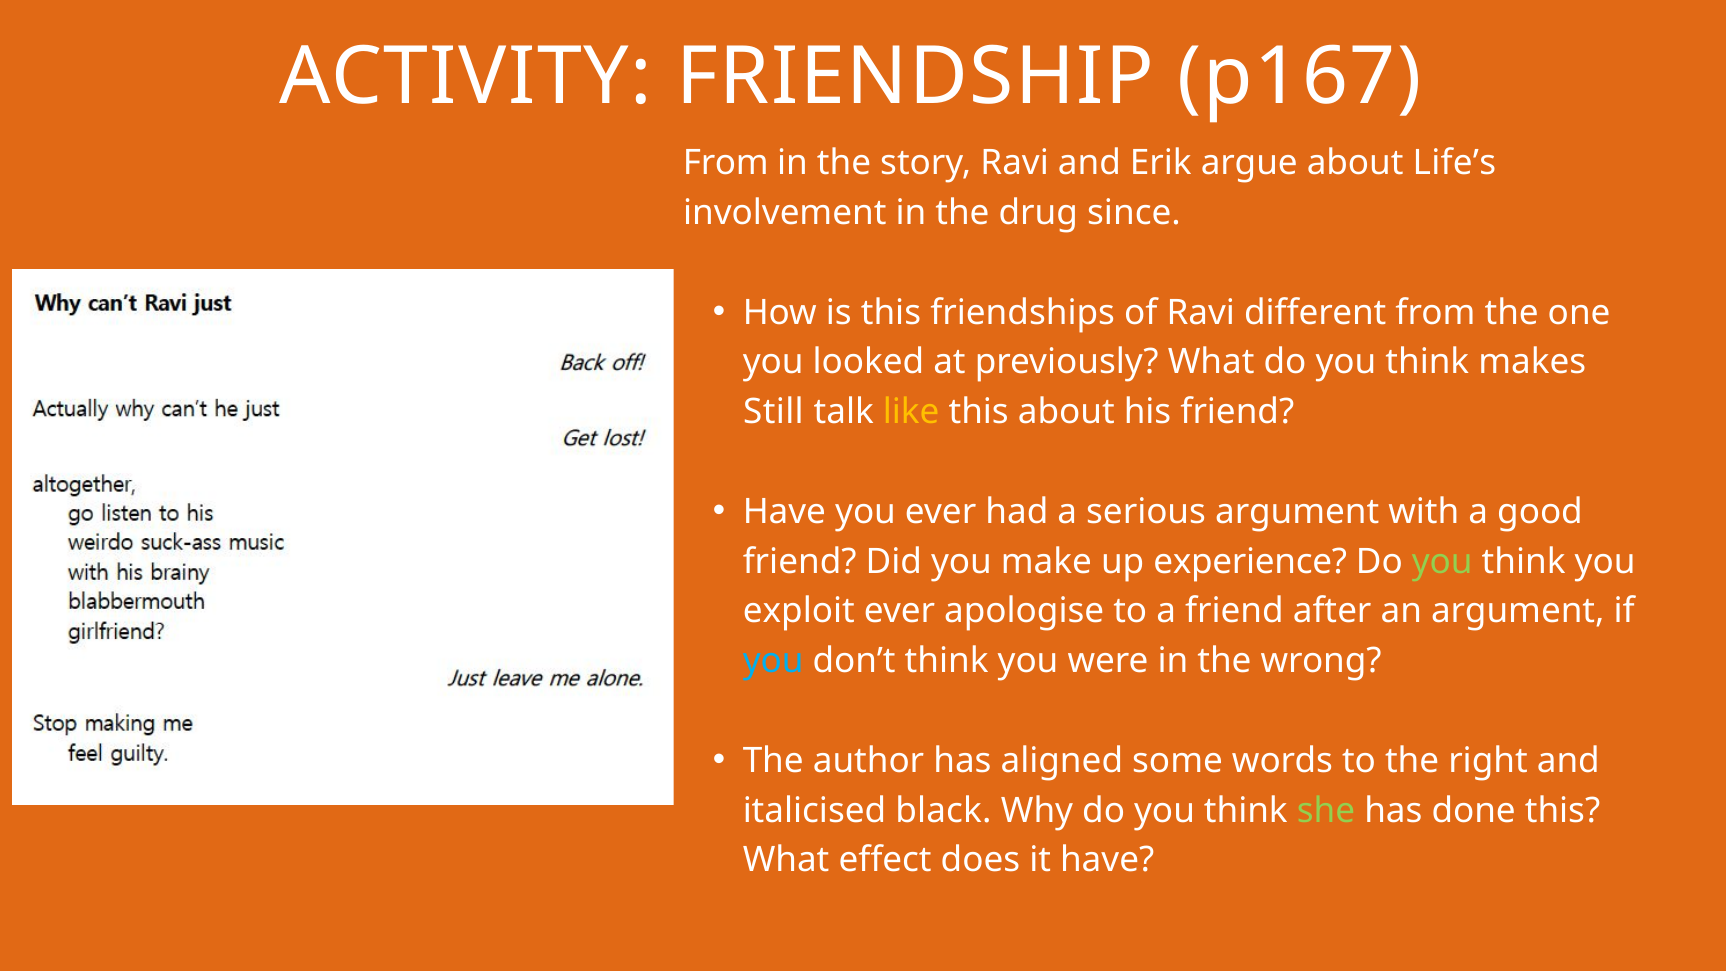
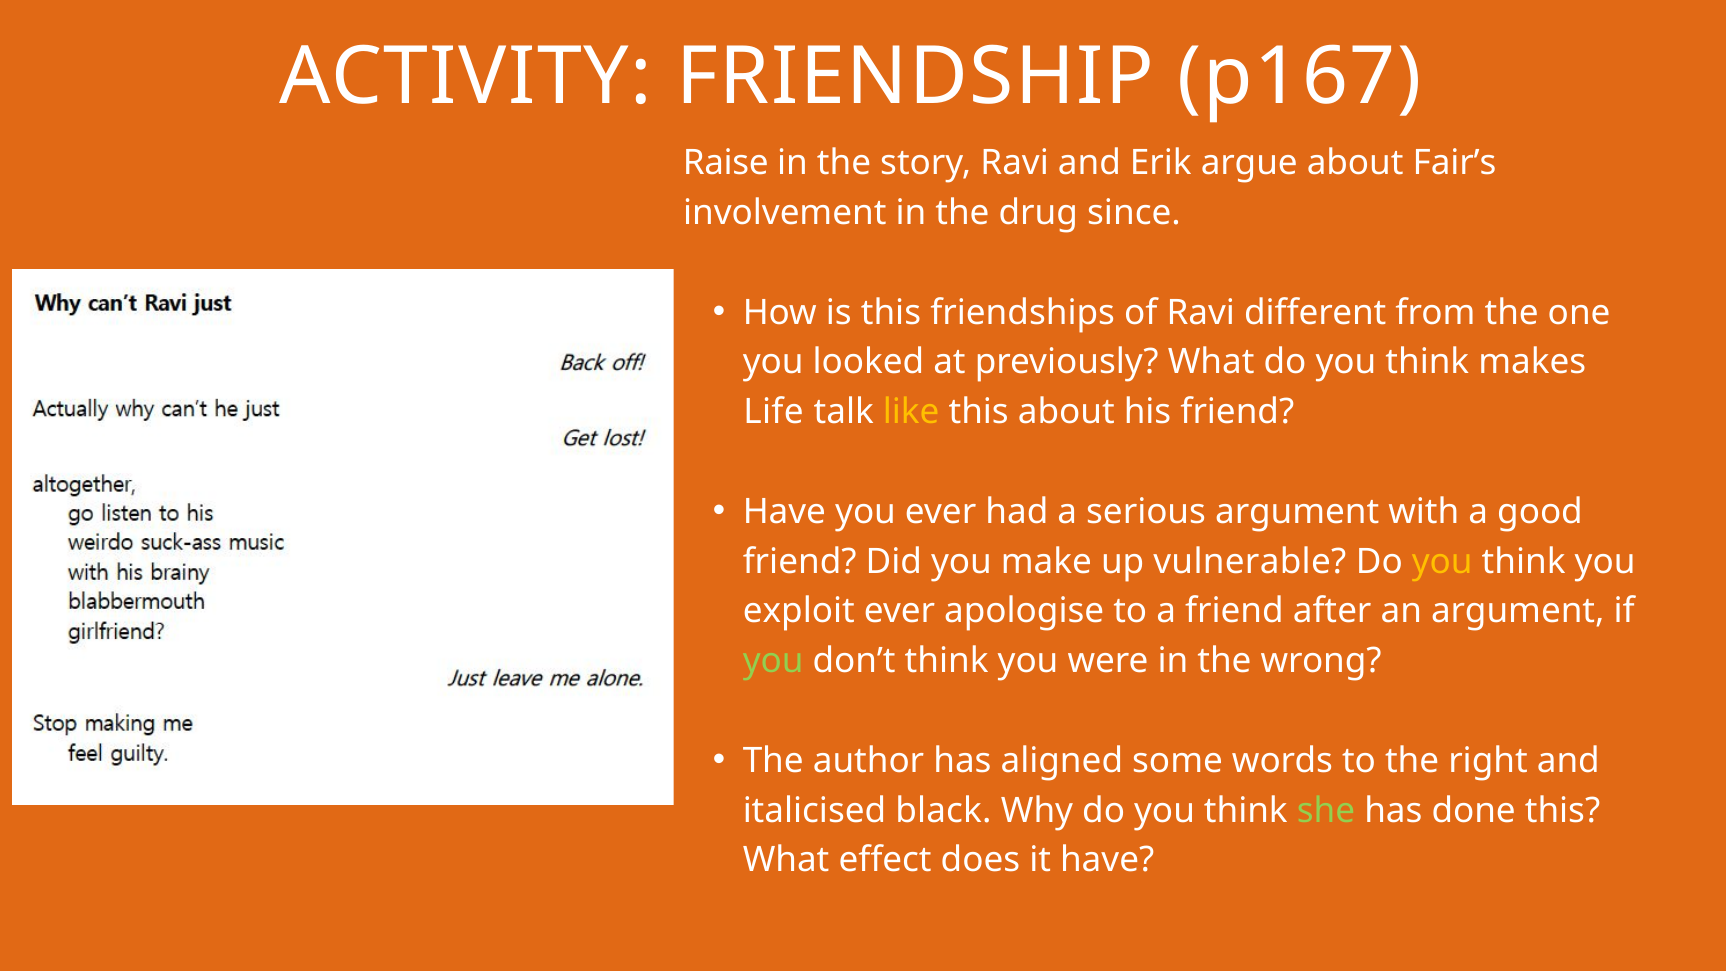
From: From -> Raise (726, 163)
Life’s: Life’s -> Fair’s (1455, 163)
Still: Still -> Life (773, 412)
experience: experience -> vulnerable (1250, 561)
you colour: light green -> yellow (1442, 561)
you colour: light blue -> light green (773, 661)
